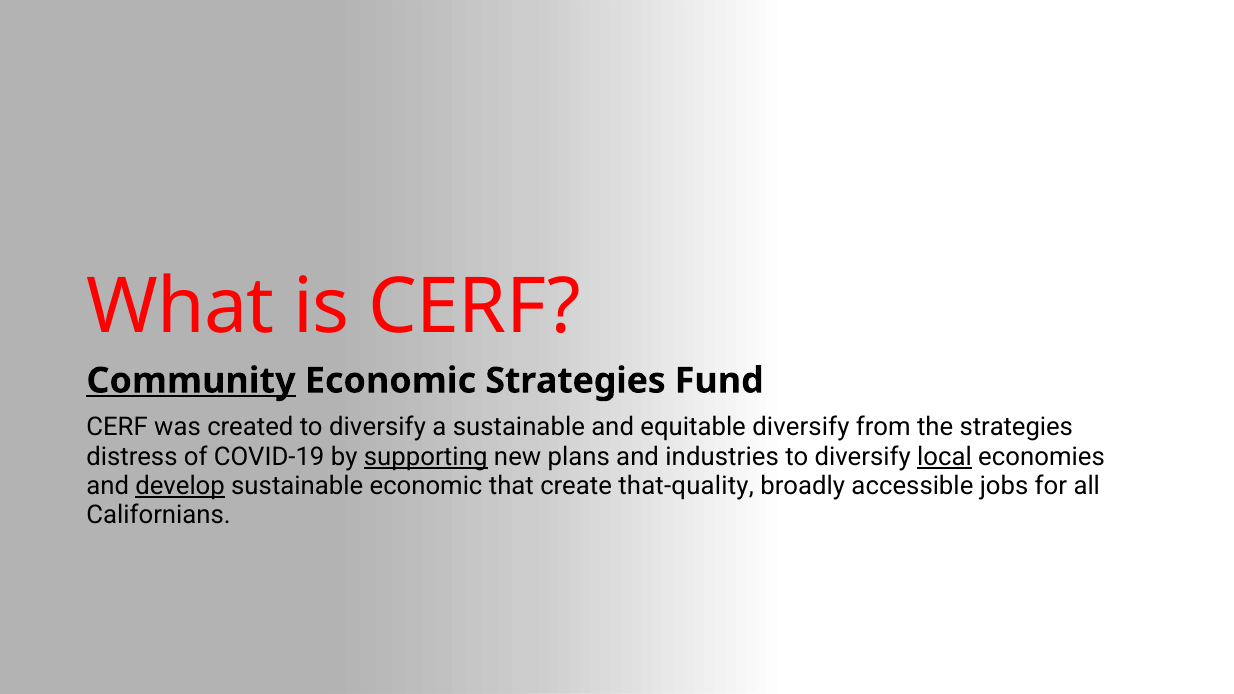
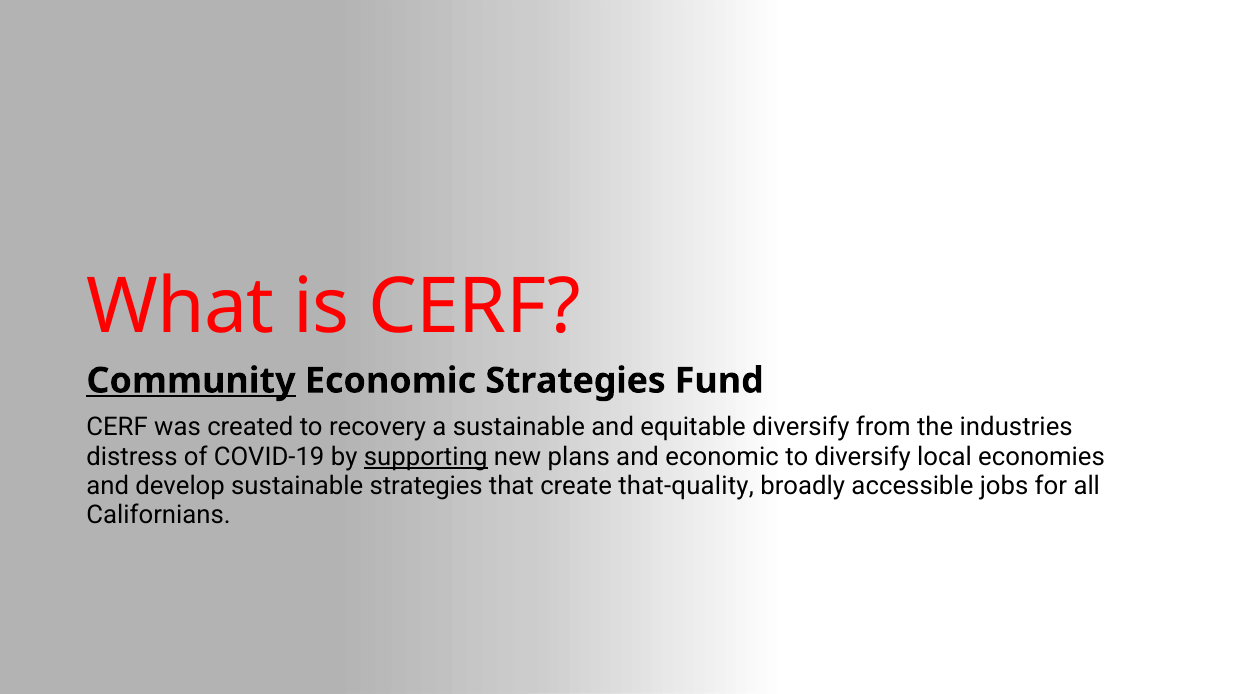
created to diversify: diversify -> recovery (378, 427)
the strategies: strategies -> industries (1016, 427)
and industries: industries -> economic (722, 457)
local underline: present -> none (944, 457)
develop underline: present -> none (180, 486)
sustainable economic: economic -> strategies (426, 486)
